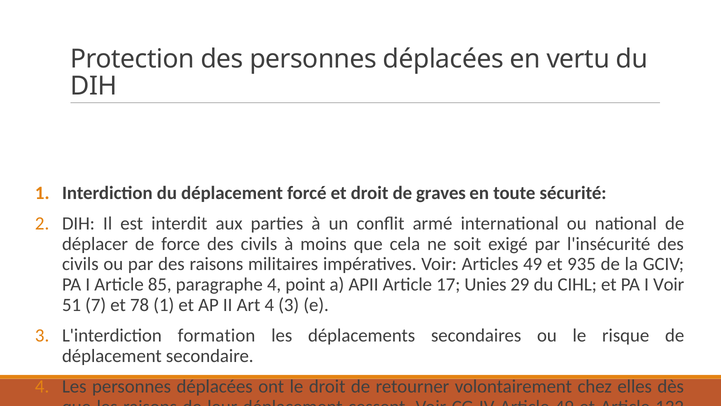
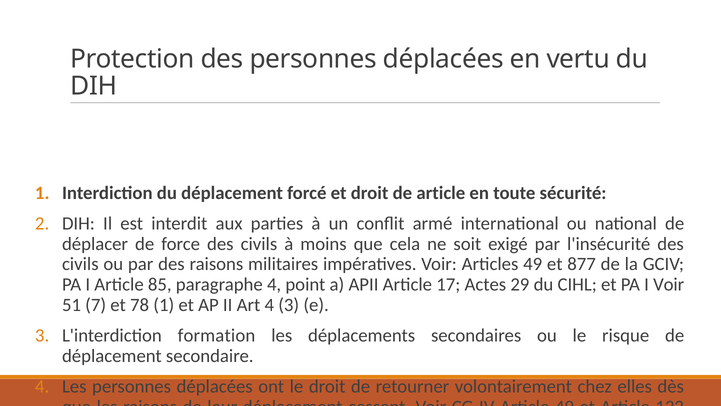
de graves: graves -> article (441, 193)
935: 935 -> 877 (582, 264)
Unies: Unies -> Actes (485, 284)
